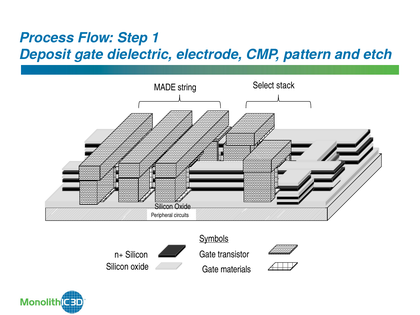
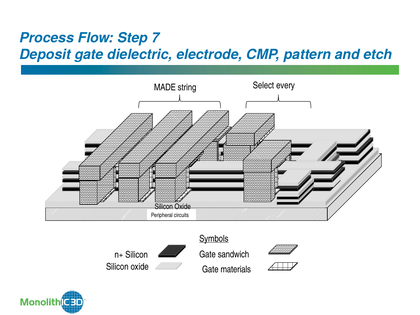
1: 1 -> 7 (155, 38)
stack: stack -> every (285, 85)
transistor: transistor -> sandwich (233, 255)
